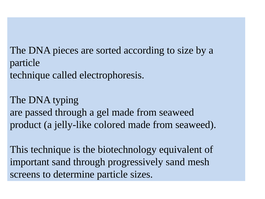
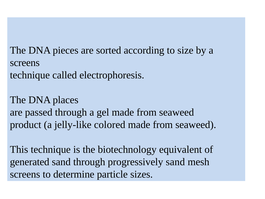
particle: particle -> screens (25, 63)
typing: typing -> places (66, 100)
important: important -> generated (30, 162)
